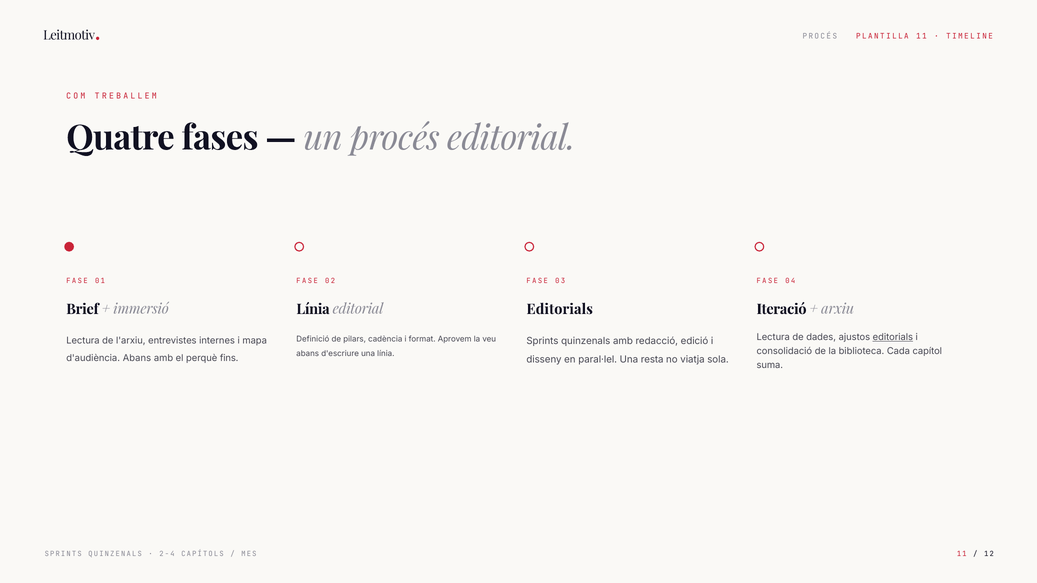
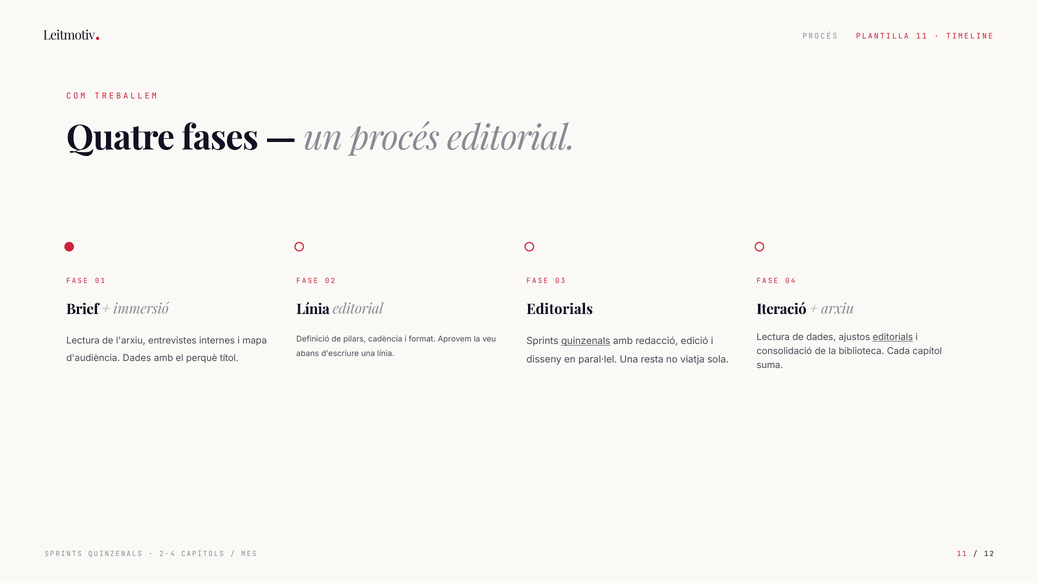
quinzenals underline: none -> present (586, 341)
d'audiència Abans: Abans -> Dades (137, 359)
fins: fins -> títol (229, 359)
